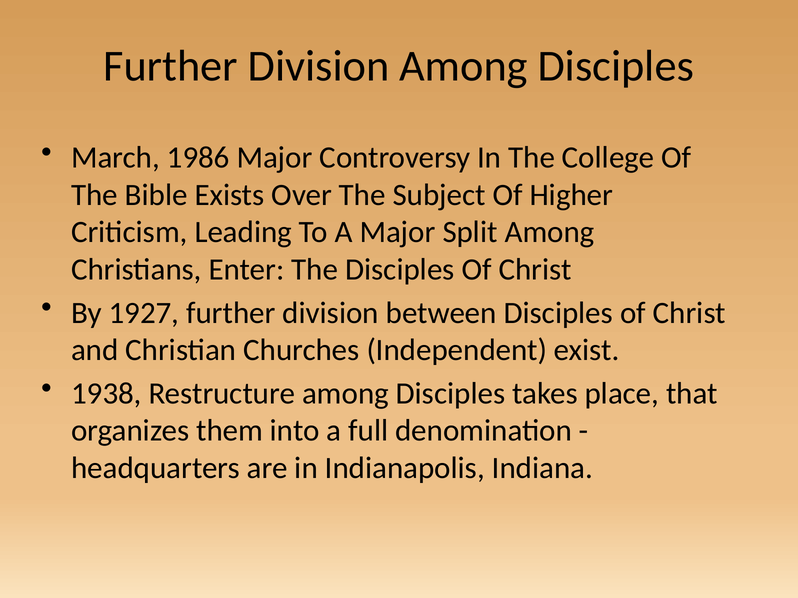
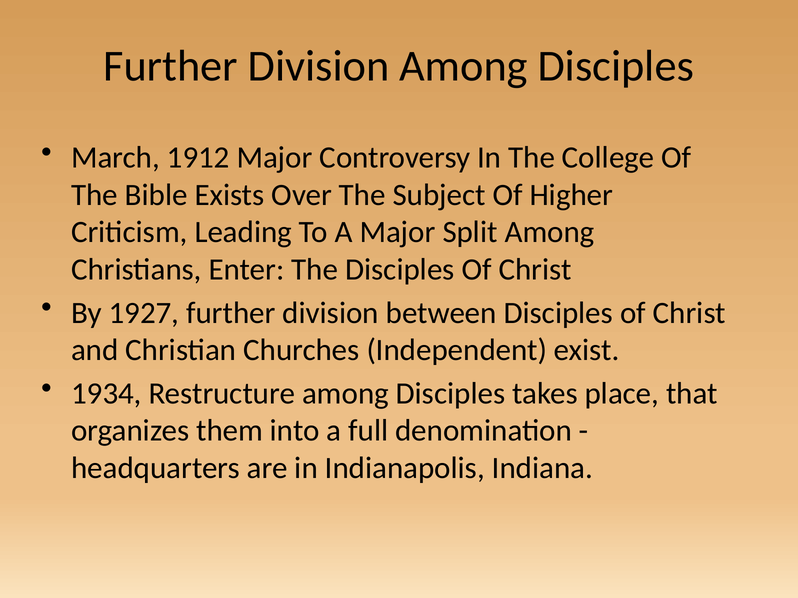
1986: 1986 -> 1912 (198, 158)
1938: 1938 -> 1934 (106, 394)
